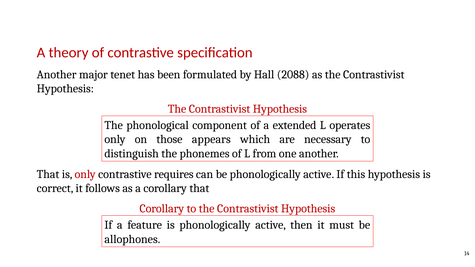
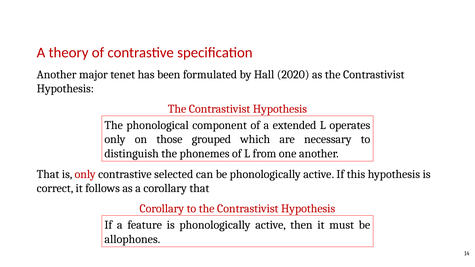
2088: 2088 -> 2020 (293, 74)
appears: appears -> grouped (211, 139)
requires: requires -> selected (174, 174)
